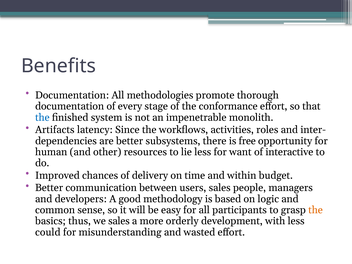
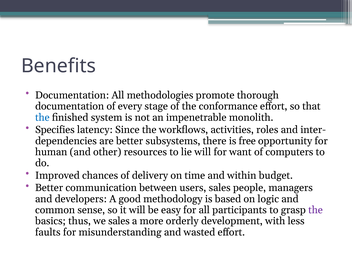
Artifacts: Artifacts -> Specifies (55, 130)
lie less: less -> will (203, 152)
interactive: interactive -> computers (289, 152)
the colour: orange -> purple (316, 210)
could: could -> faults (48, 232)
